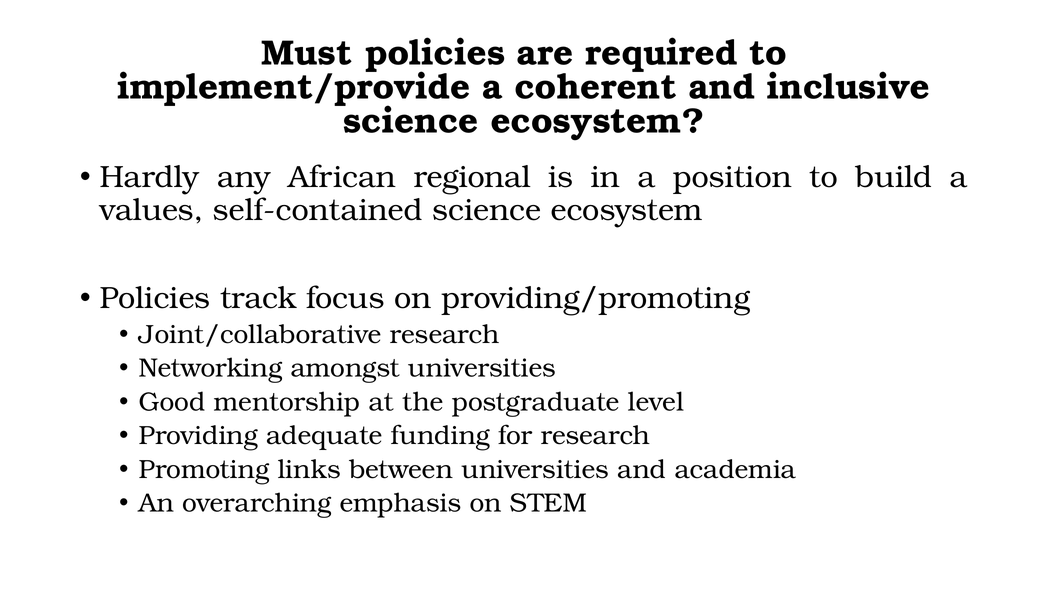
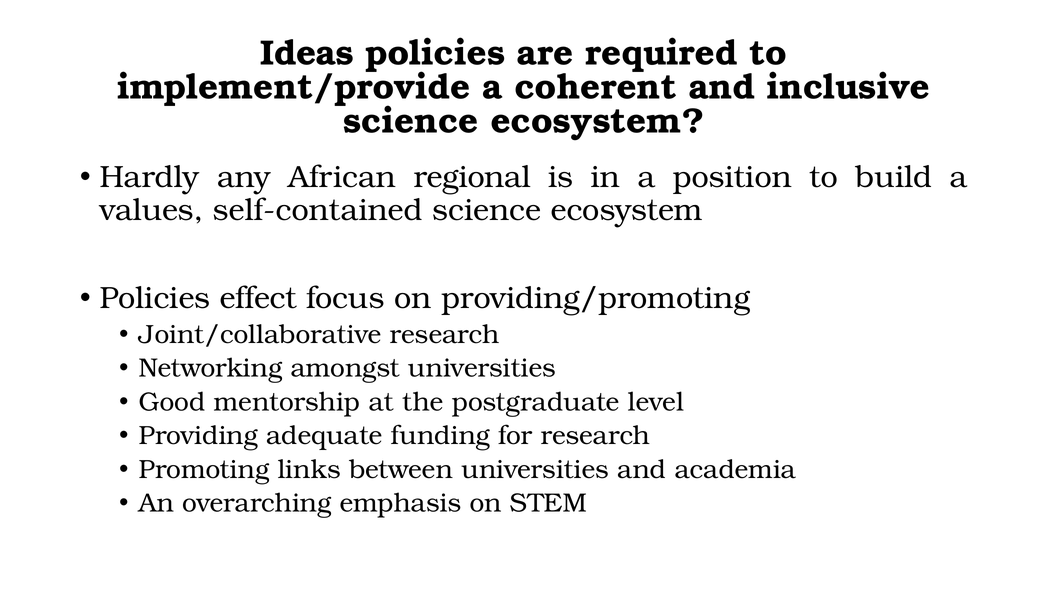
Must: Must -> Ideas (307, 53)
track: track -> effect (258, 298)
